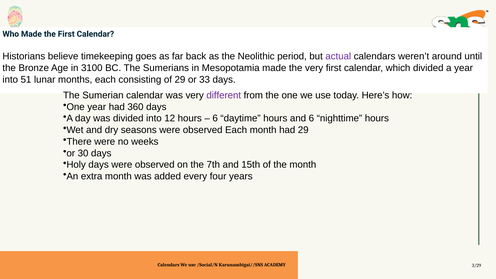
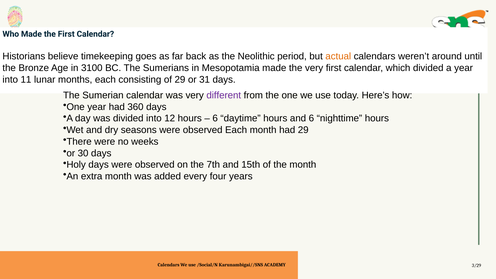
actual colour: purple -> orange (338, 56)
51: 51 -> 11 (26, 80)
33: 33 -> 31 (205, 80)
